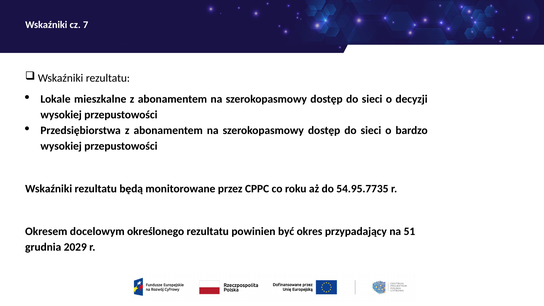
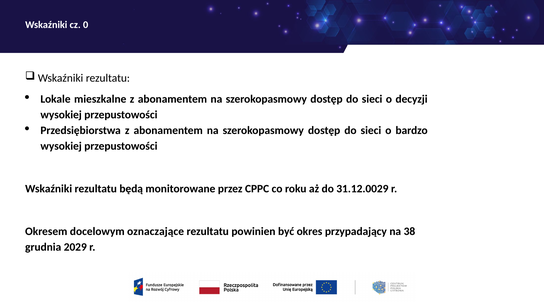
7: 7 -> 0 (86, 25)
54.95.7735: 54.95.7735 -> 31.12.0029 (362, 189)
określonego: określonego -> oznaczające (156, 231)
51: 51 -> 38 (409, 231)
